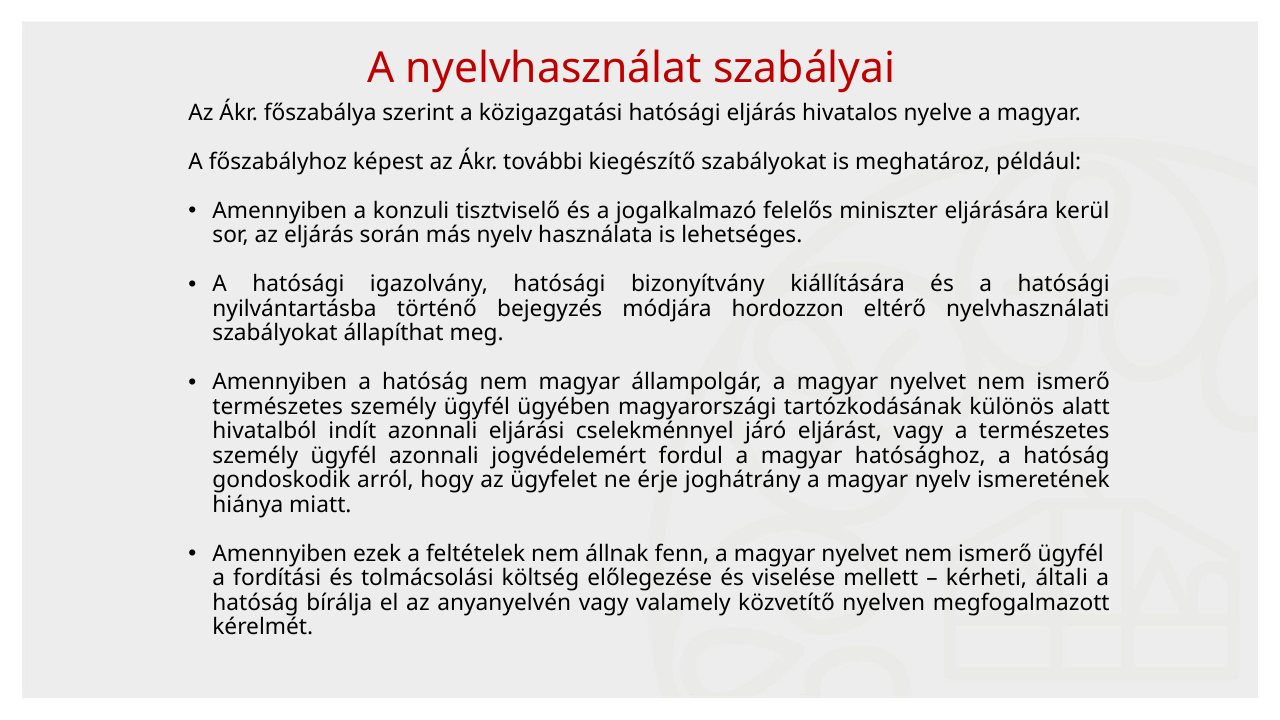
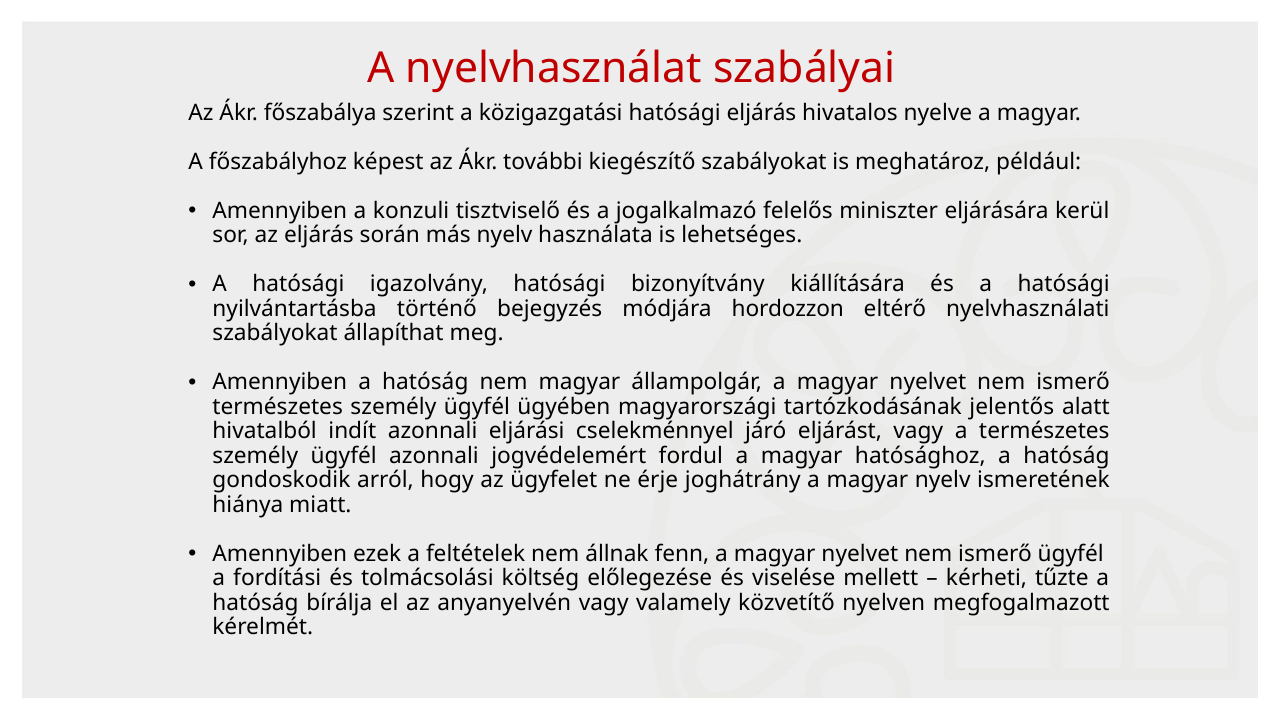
különös: különös -> jelentős (1012, 407)
általi: általi -> tűzte (1062, 578)
